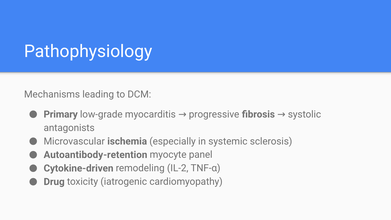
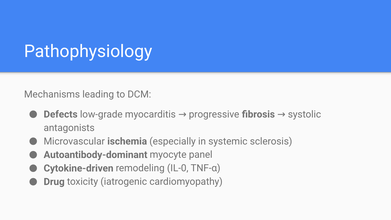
Primary: Primary -> Defects (61, 114)
Autoantibody-retention: Autoantibody-retention -> Autoantibody-dominant (96, 155)
IL-2: IL-2 -> IL-0 (178, 168)
